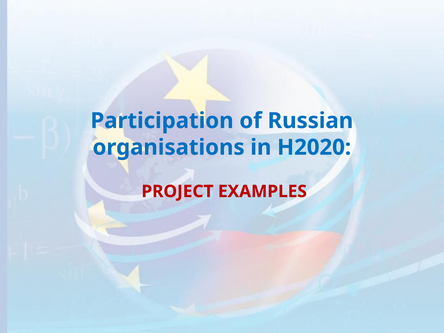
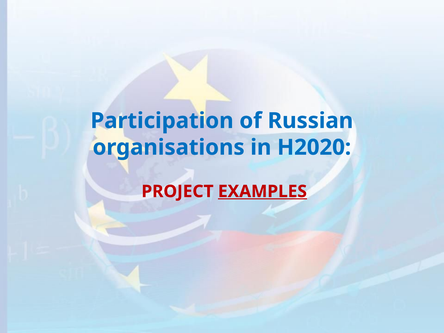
EXAMPLES underline: none -> present (262, 191)
